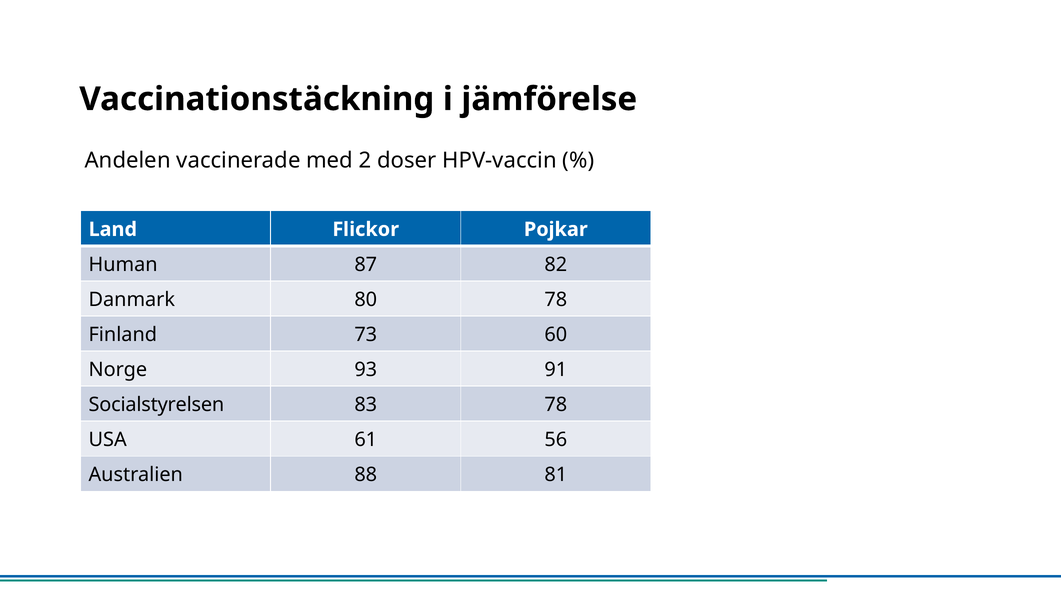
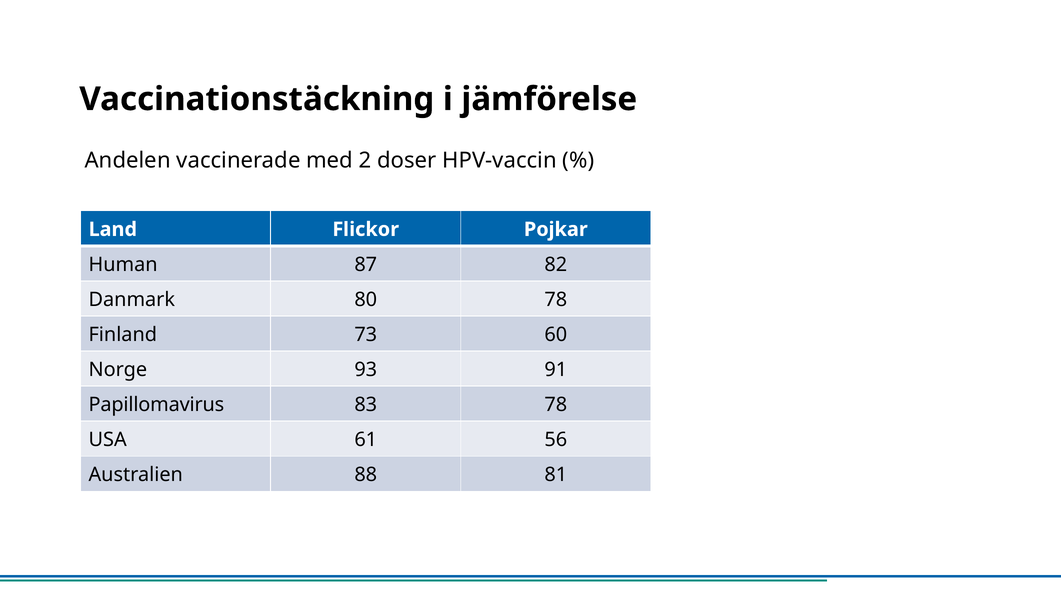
Socialstyrelsen: Socialstyrelsen -> Papillomavirus (156, 405)
